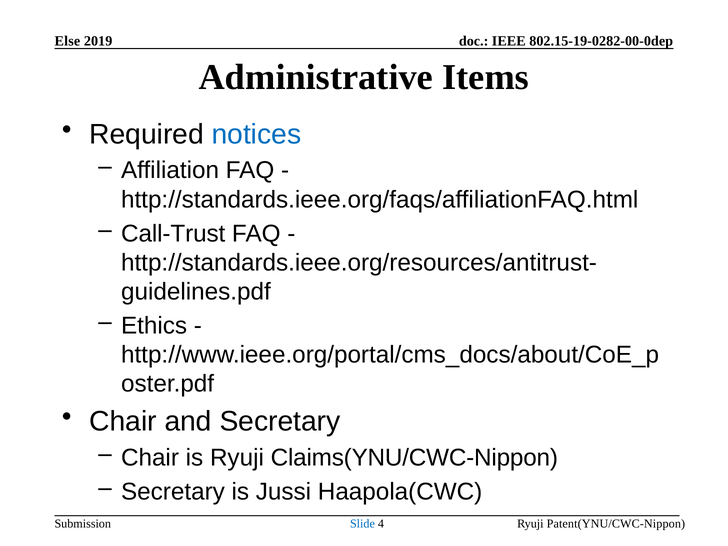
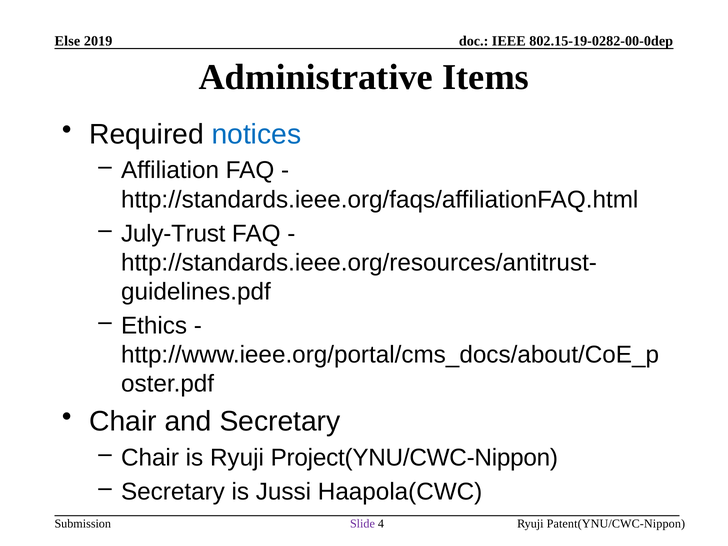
Call-Trust: Call-Trust -> July-Trust (173, 234)
Claims(YNU/CWC-Nippon: Claims(YNU/CWC-Nippon -> Project(YNU/CWC-Nippon (414, 458)
Slide colour: blue -> purple (362, 524)
